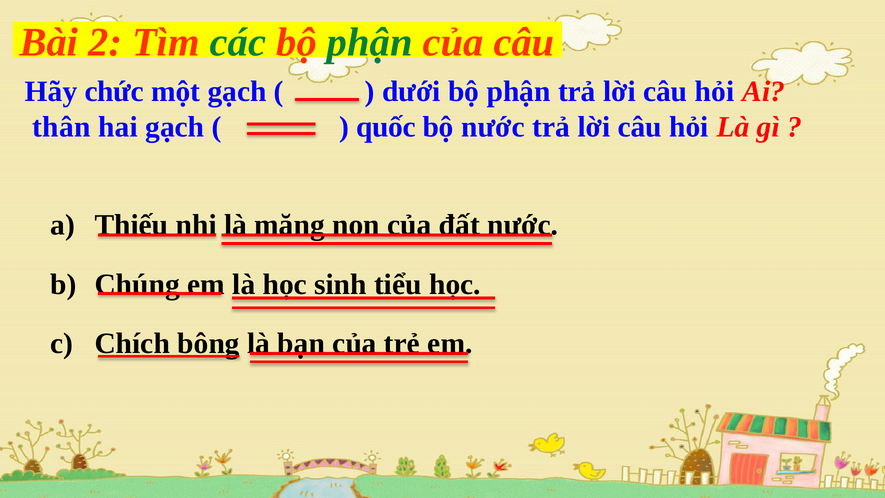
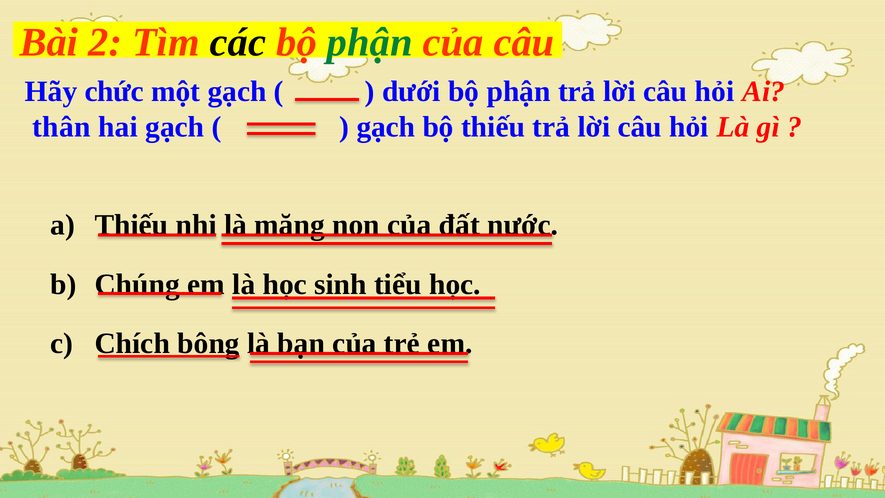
các colour: green -> black (238, 42)
quốc: quốc -> gạch (386, 127)
bộ nước: nước -> thiếu (493, 127)
